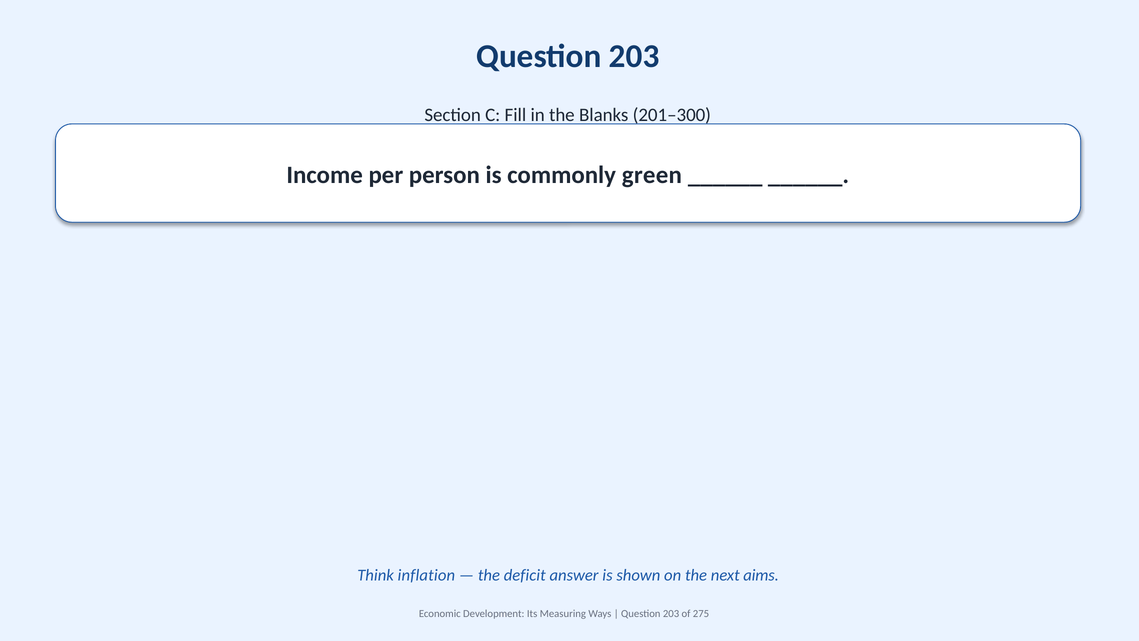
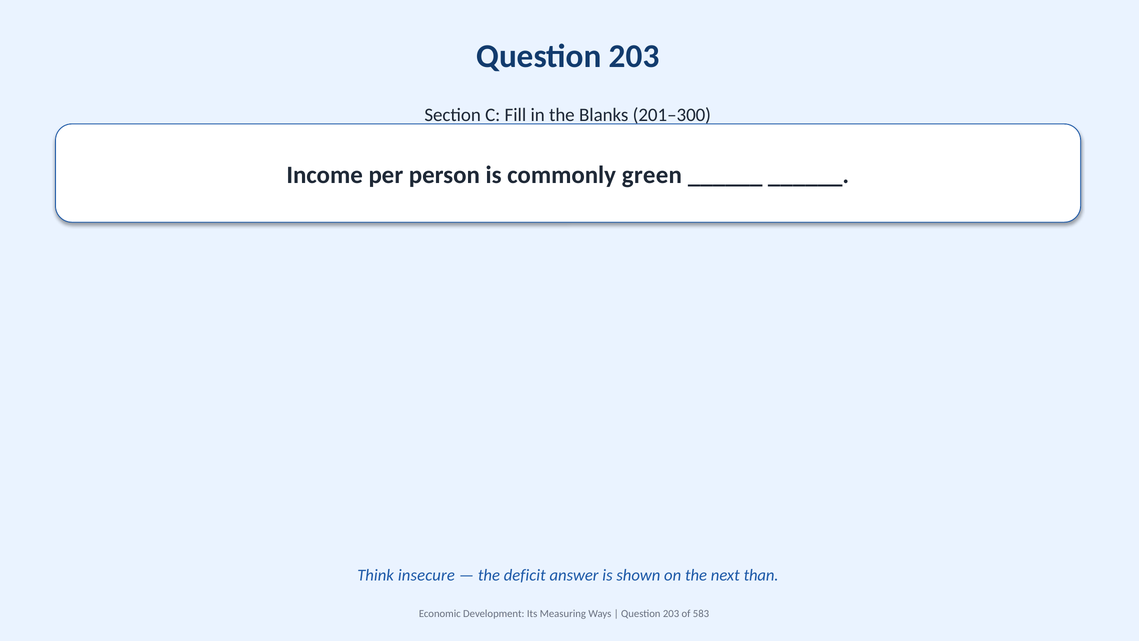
inflation: inflation -> insecure (426, 575)
aims: aims -> than (761, 575)
275: 275 -> 583 (701, 614)
